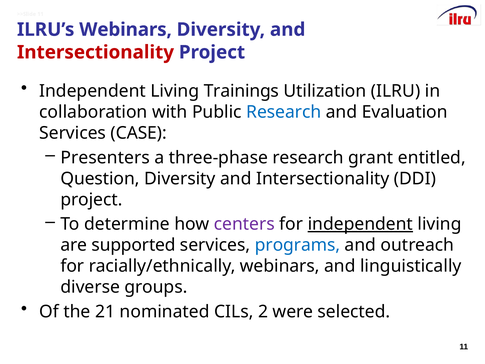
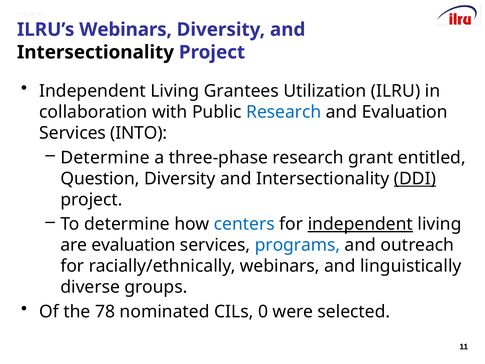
Intersectionality colour: red -> black (95, 52)
Trainings: Trainings -> Grantees (241, 91)
CASE: CASE -> INTO (139, 133)
Presenters: Presenters -> Determine (105, 157)
DDI underline: none -> present (415, 178)
centers colour: purple -> blue (244, 224)
are supported: supported -> evaluation (134, 245)
21: 21 -> 78 (105, 311)
2: 2 -> 0 (263, 311)
